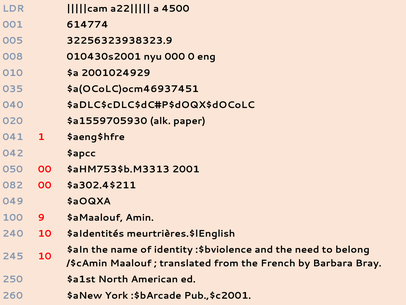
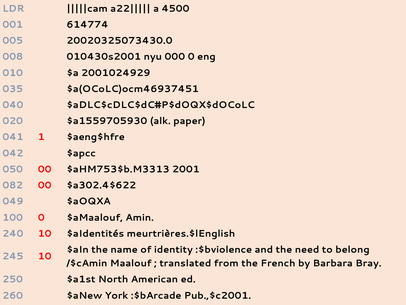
32256323938323.9: 32256323938323.9 -> 20020325073430.0 (120, 41)
$a302.4$211: $a302.4$211 -> $a302.4$622 (101, 185)
100 9: 9 -> 0 (41, 217)
